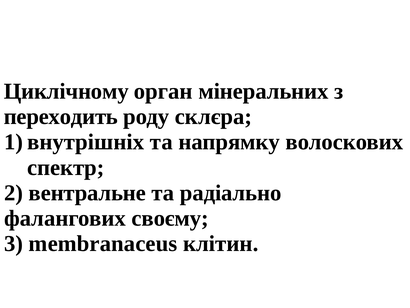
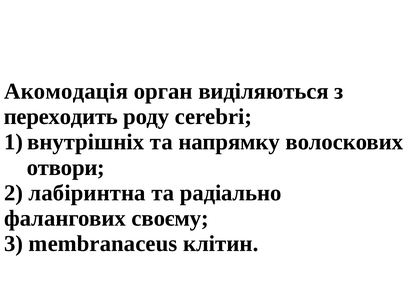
Циклічному: Циклічному -> Акомодація (66, 91)
мінеральних: мінеральних -> виділяються (264, 91)
cклєра: cклєра -> cerebri (214, 116)
спектр: спектр -> отвори (66, 167)
вентральне: вентральне -> лабіринтна (87, 193)
